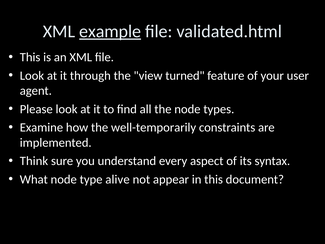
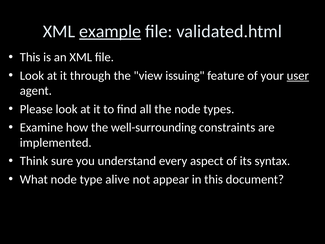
turned: turned -> issuing (185, 76)
user underline: none -> present (298, 76)
well-temporarily: well-temporarily -> well-surrounding (154, 127)
